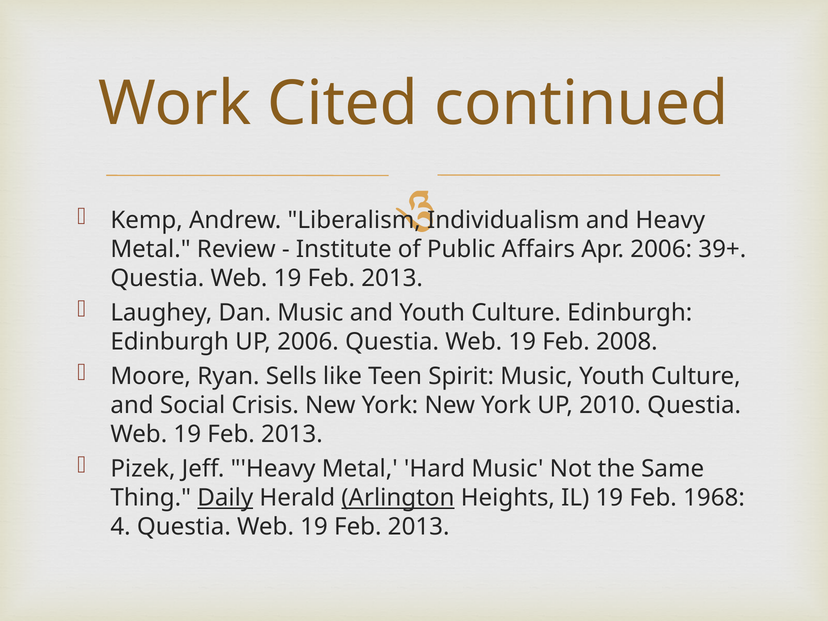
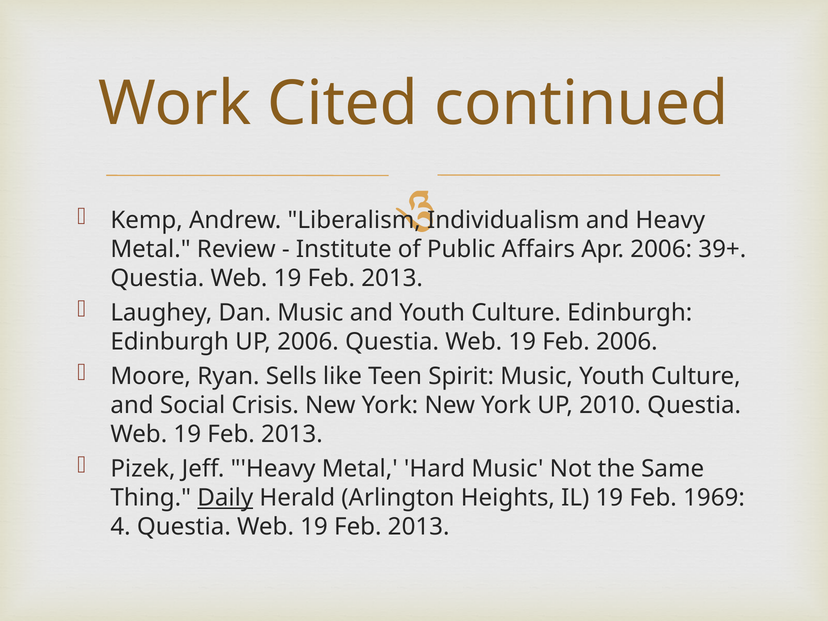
Feb 2008: 2008 -> 2006 (627, 342)
Arlington underline: present -> none (398, 498)
1968: 1968 -> 1969 (714, 498)
